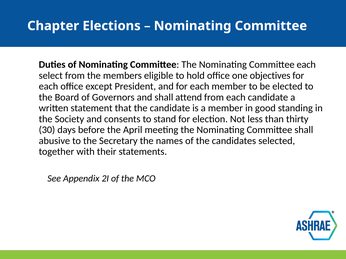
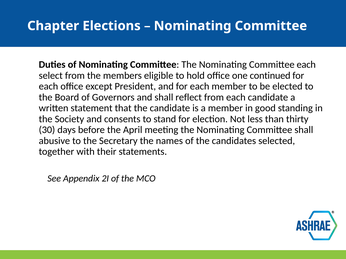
objectives: objectives -> continued (270, 76)
attend: attend -> reflect (189, 97)
